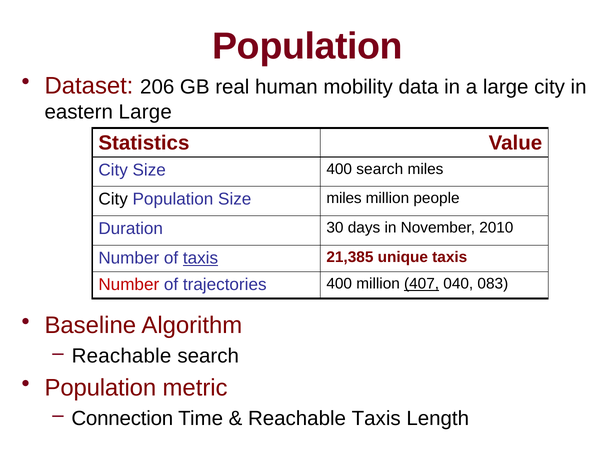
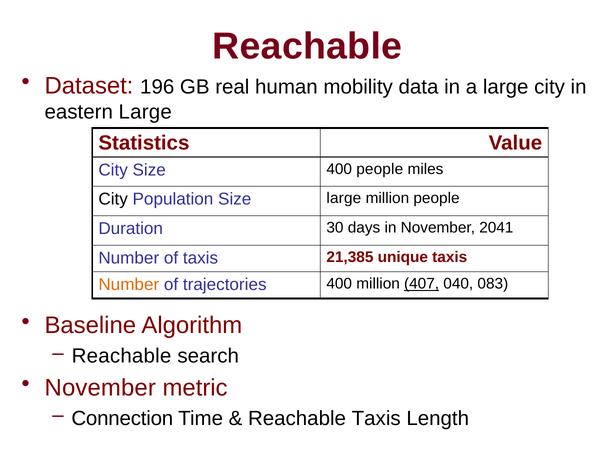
Population: Population -> Reachable (307, 46)
206: 206 -> 196 (157, 87)
400 search: search -> people (380, 169)
Size miles: miles -> large (344, 198)
2010: 2010 -> 2041 (496, 228)
taxis underline: present -> none (201, 258)
Number colour: red -> orange (129, 285)
Population: Population -> November (100, 388)
